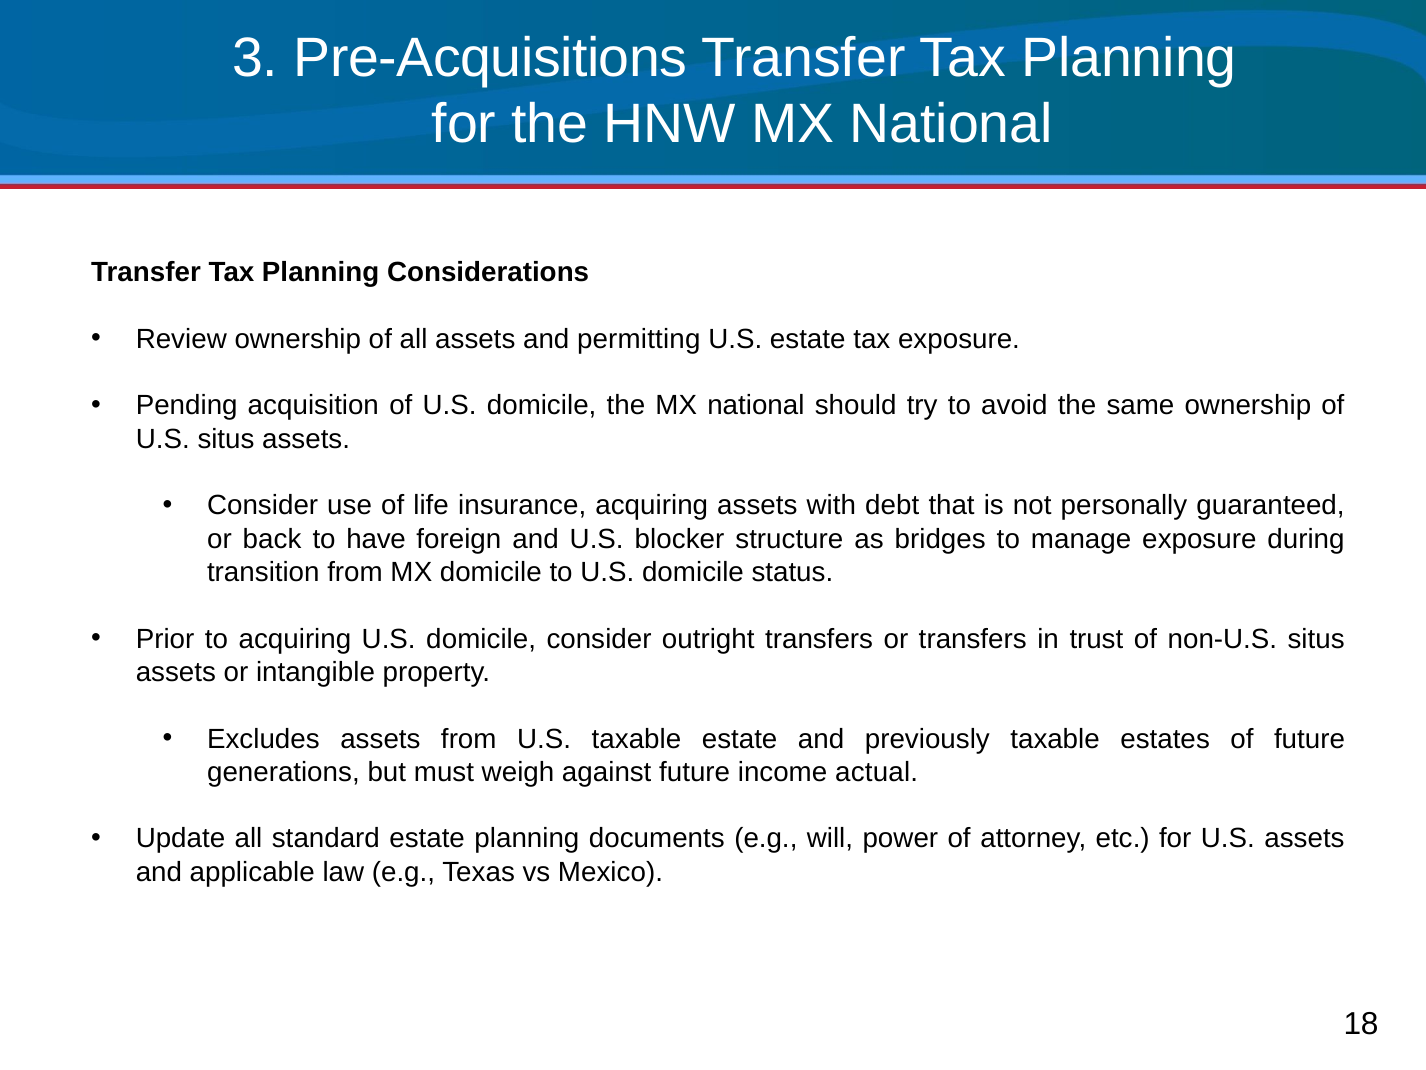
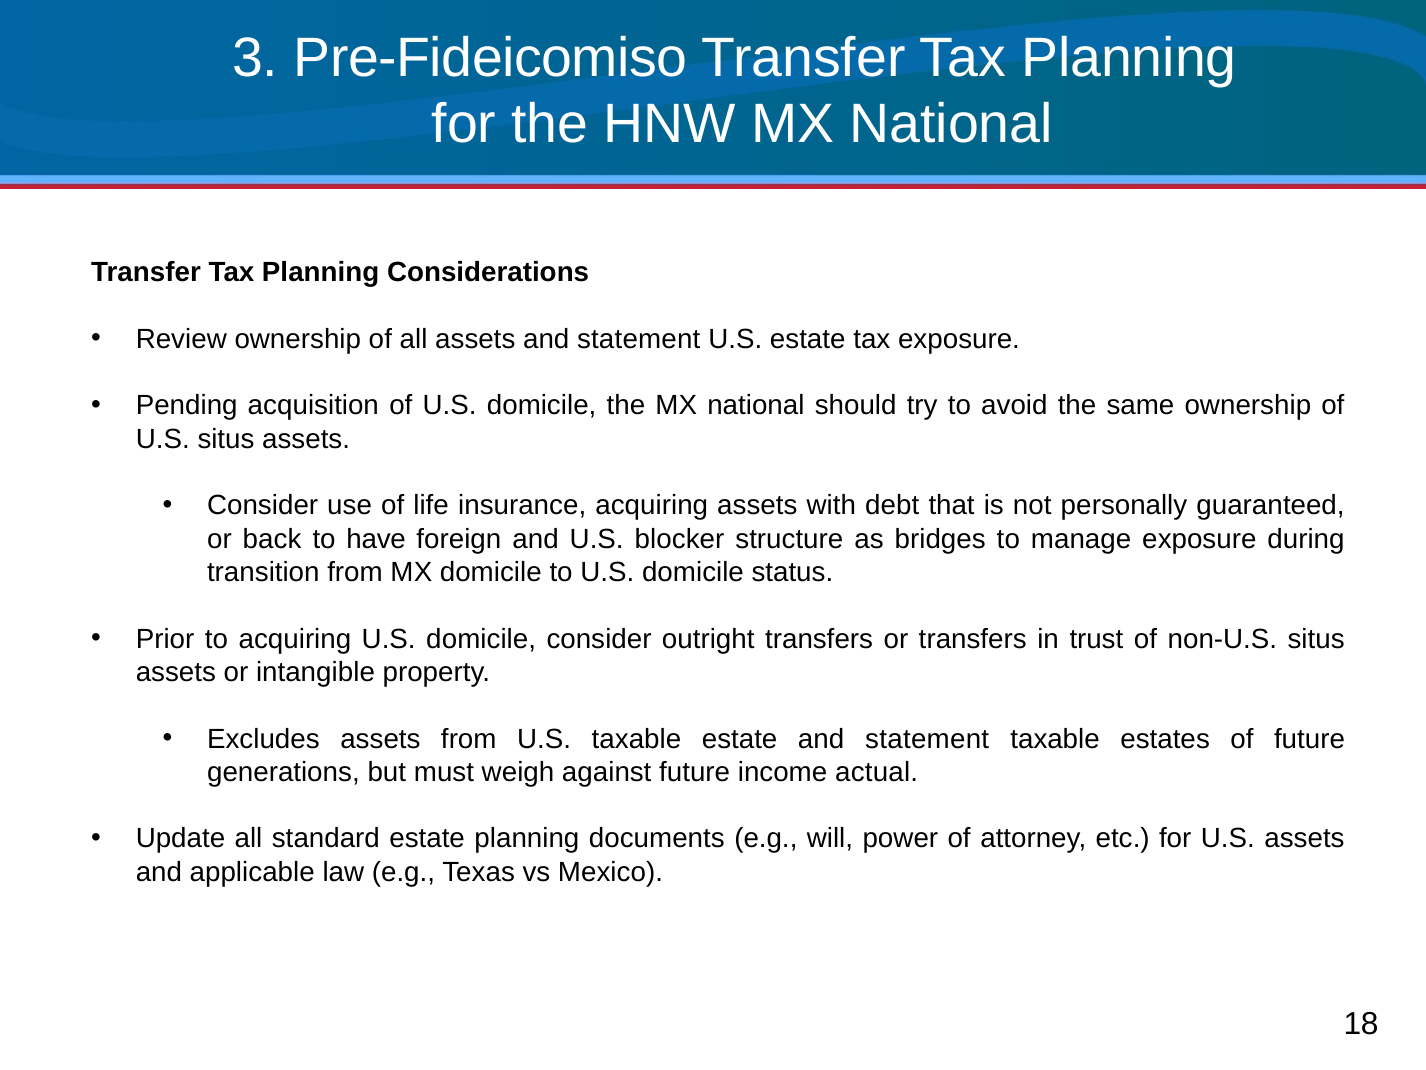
Pre-Acquisitions: Pre-Acquisitions -> Pre-Fideicomiso (491, 58)
assets and permitting: permitting -> statement (639, 339)
estate and previously: previously -> statement (927, 739)
